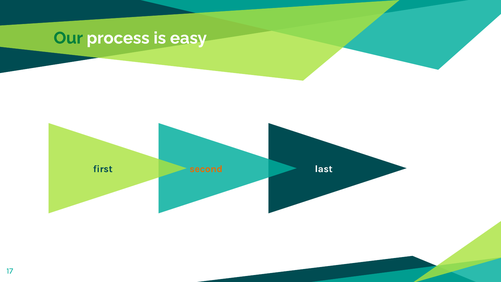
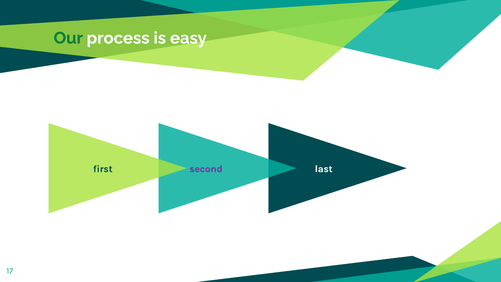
second colour: orange -> purple (206, 169)
